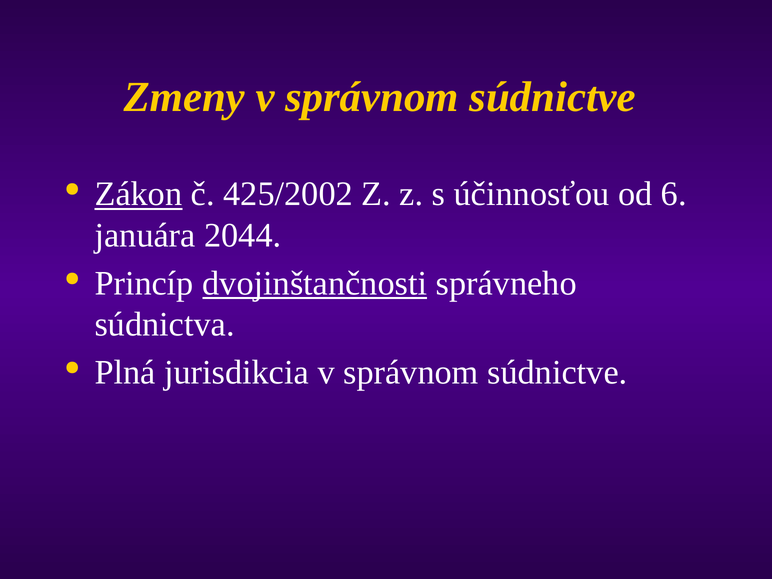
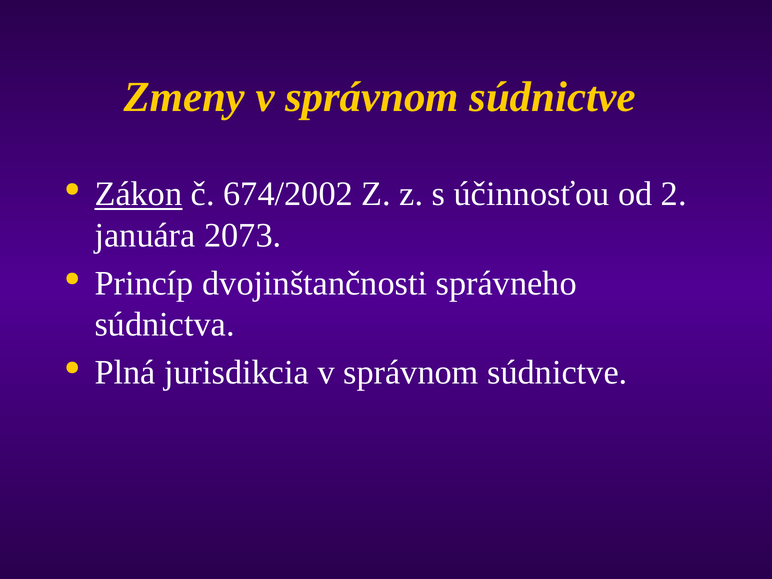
425/2002: 425/2002 -> 674/2002 (288, 194)
6: 6 -> 2 (674, 194)
2044: 2044 -> 2073 (243, 235)
dvojinštančnosti underline: present -> none (315, 283)
